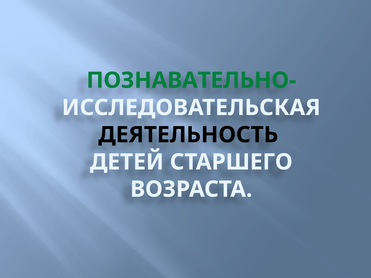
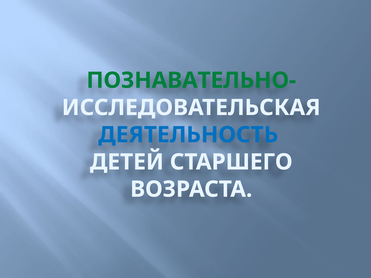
ДЕЯТЕЛЬНОСТЬ colour: black -> blue (188, 135)
